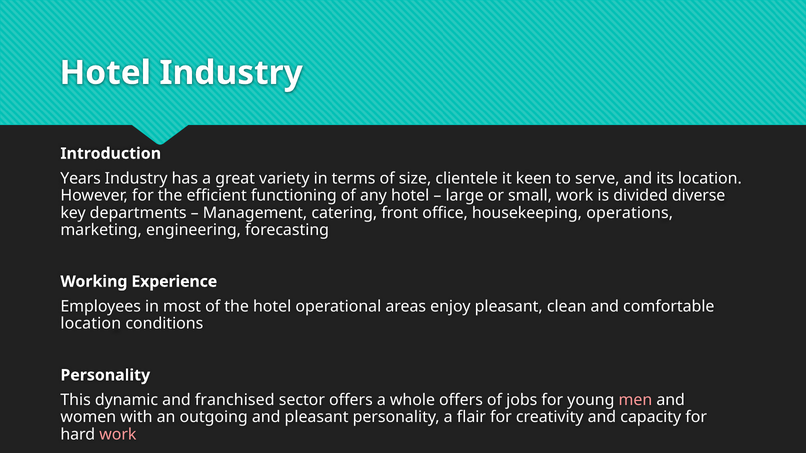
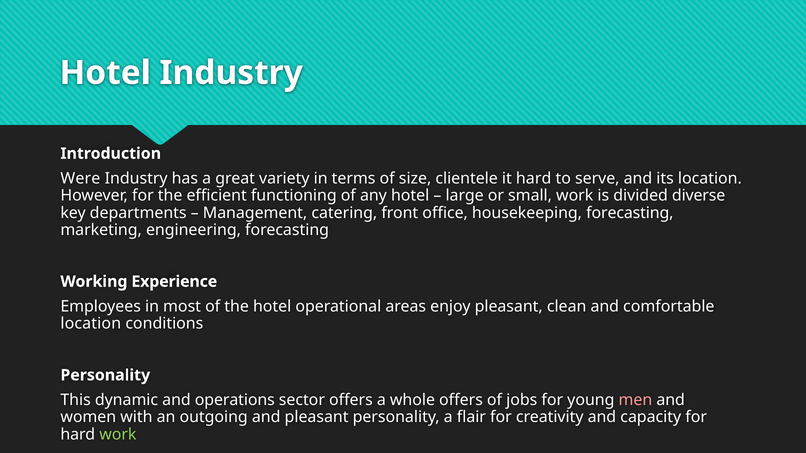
Years: Years -> Were (80, 178)
it keen: keen -> hard (534, 178)
housekeeping operations: operations -> forecasting (630, 213)
franchised: franchised -> operations (235, 400)
work colour: pink -> light green (118, 435)
